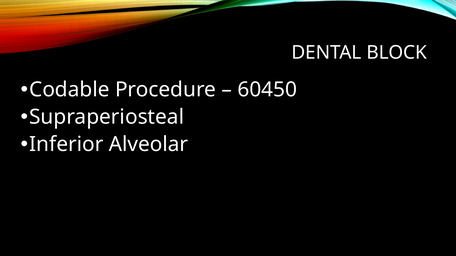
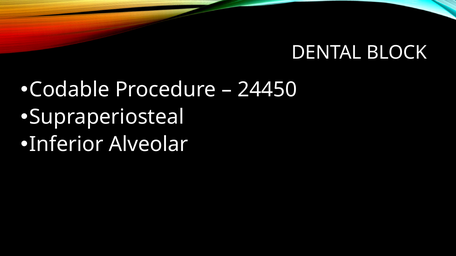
60450: 60450 -> 24450 (267, 90)
